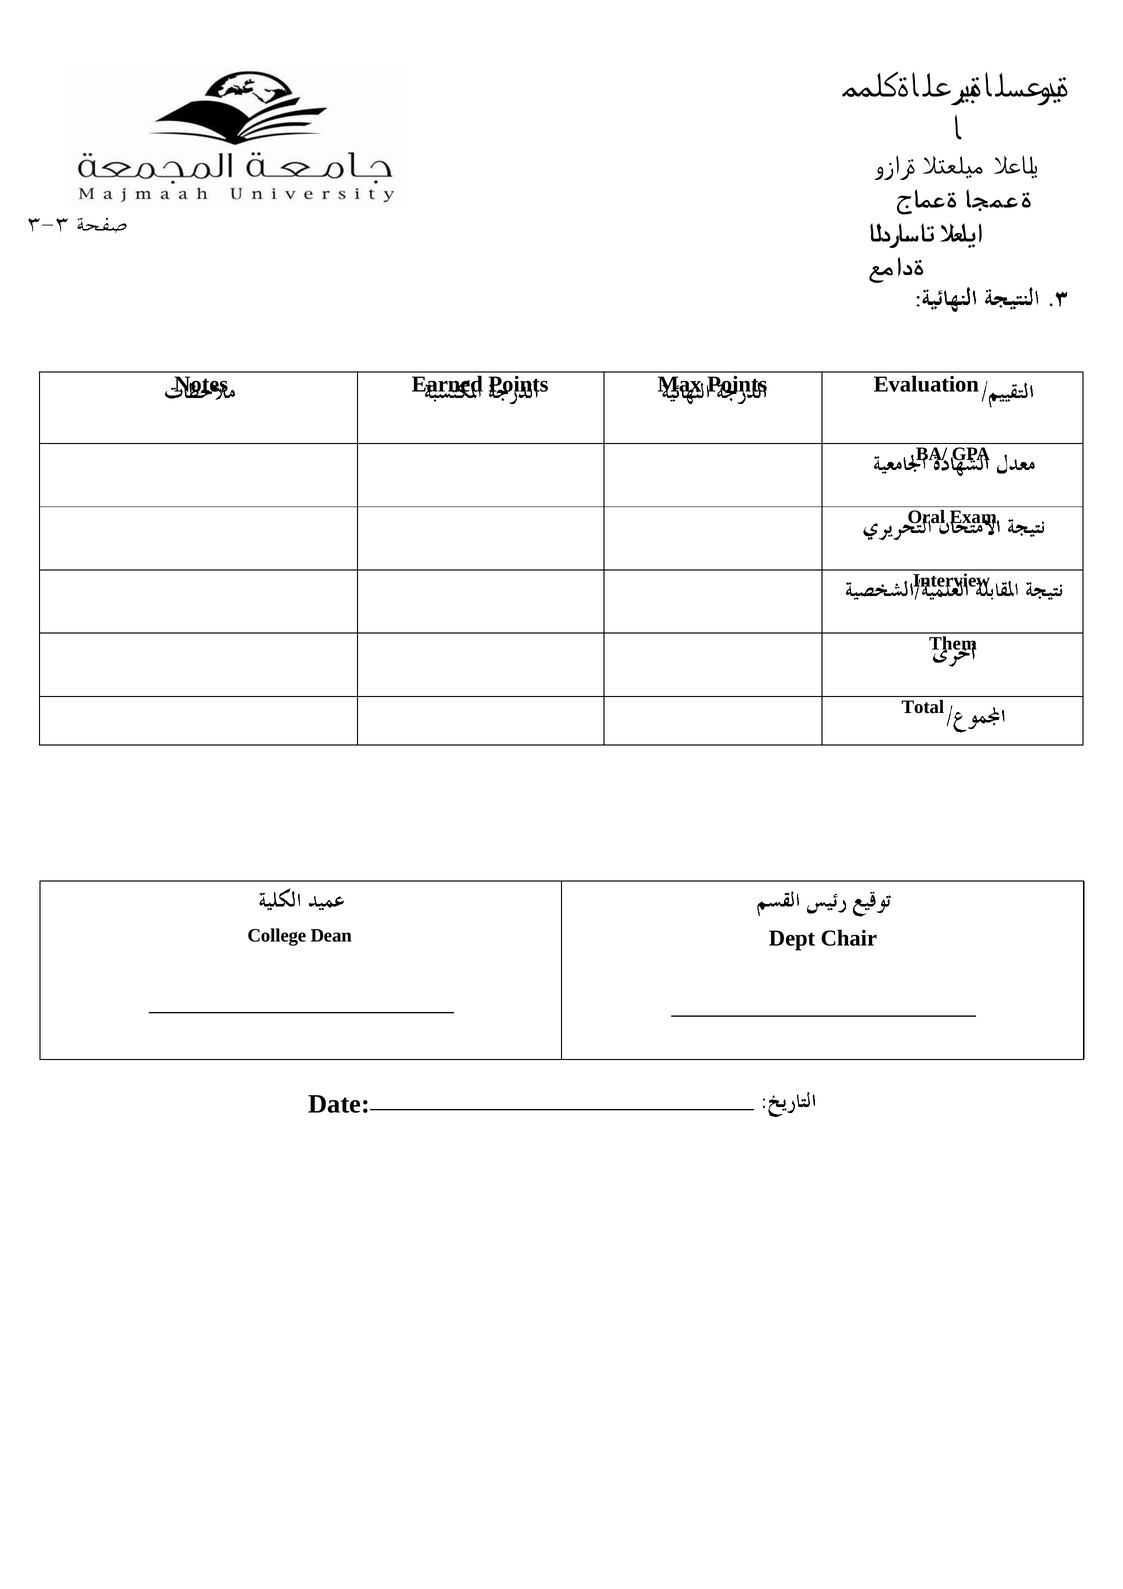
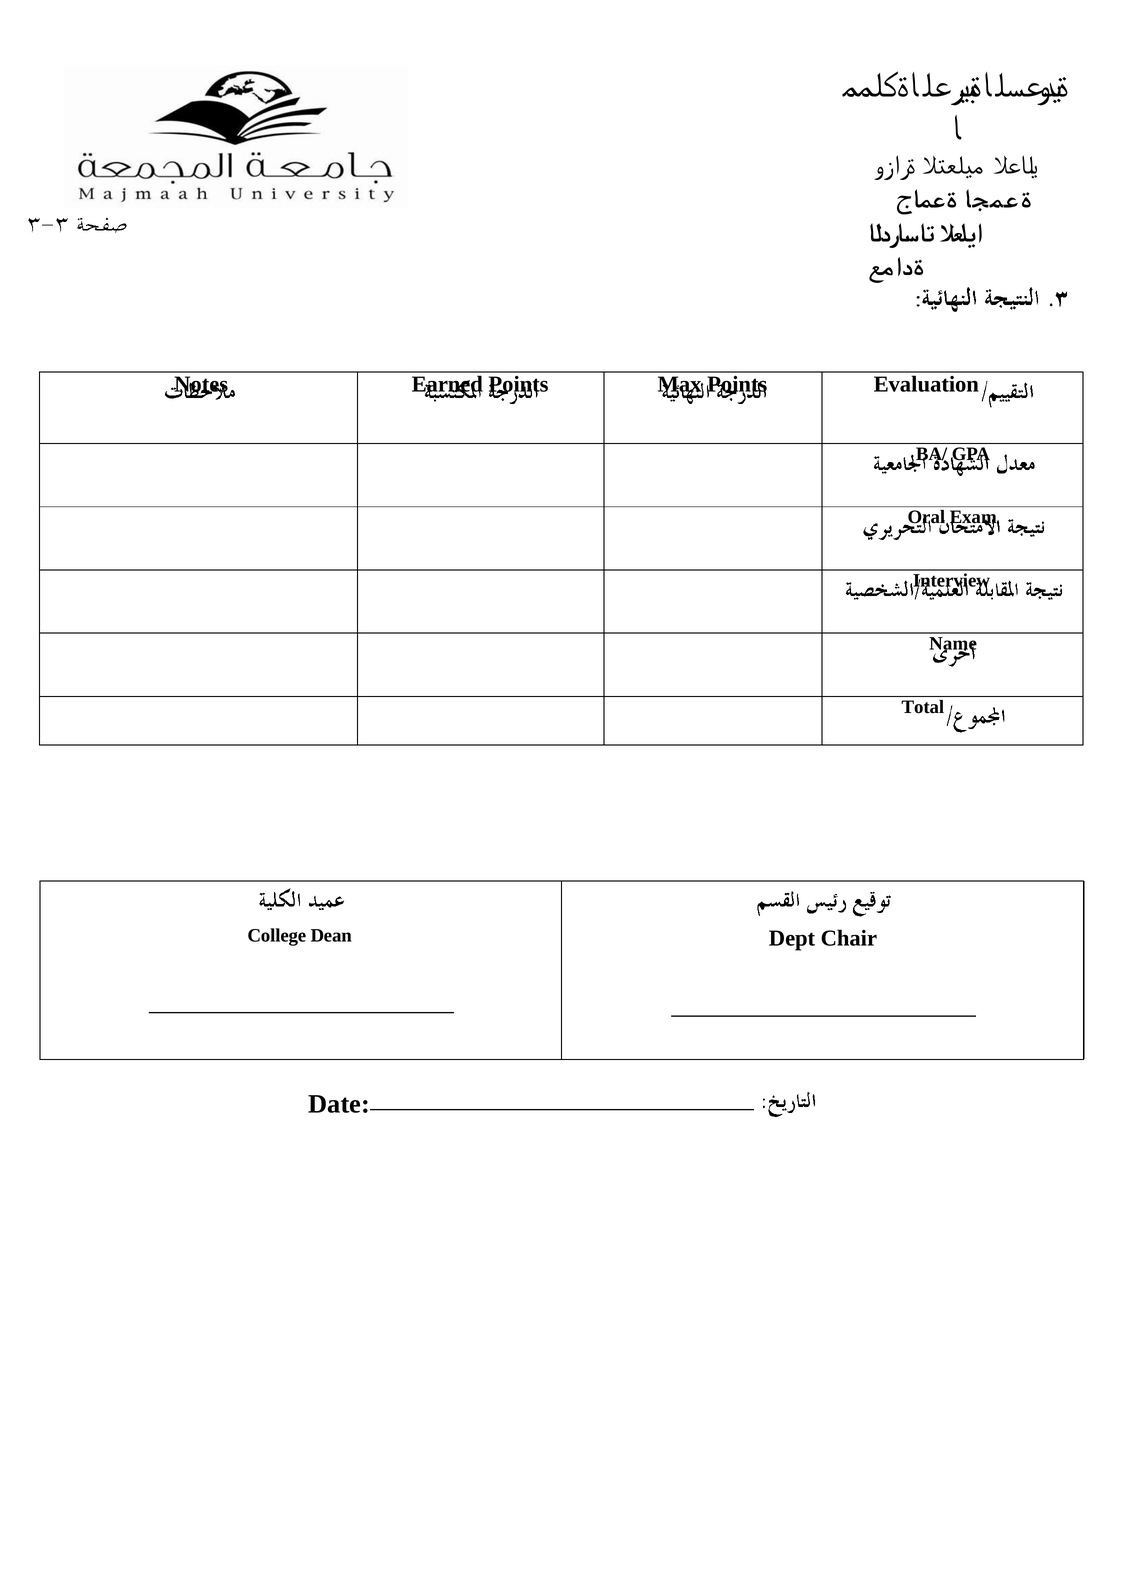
Them: Them -> Name (953, 644)
